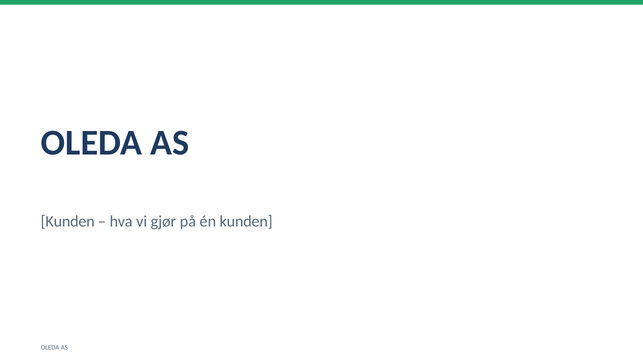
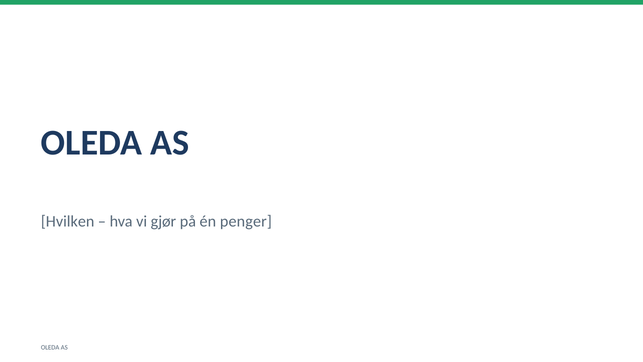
Kunden: Kunden -> Hvilken (68, 221)
én kunden: kunden -> penger (246, 221)
